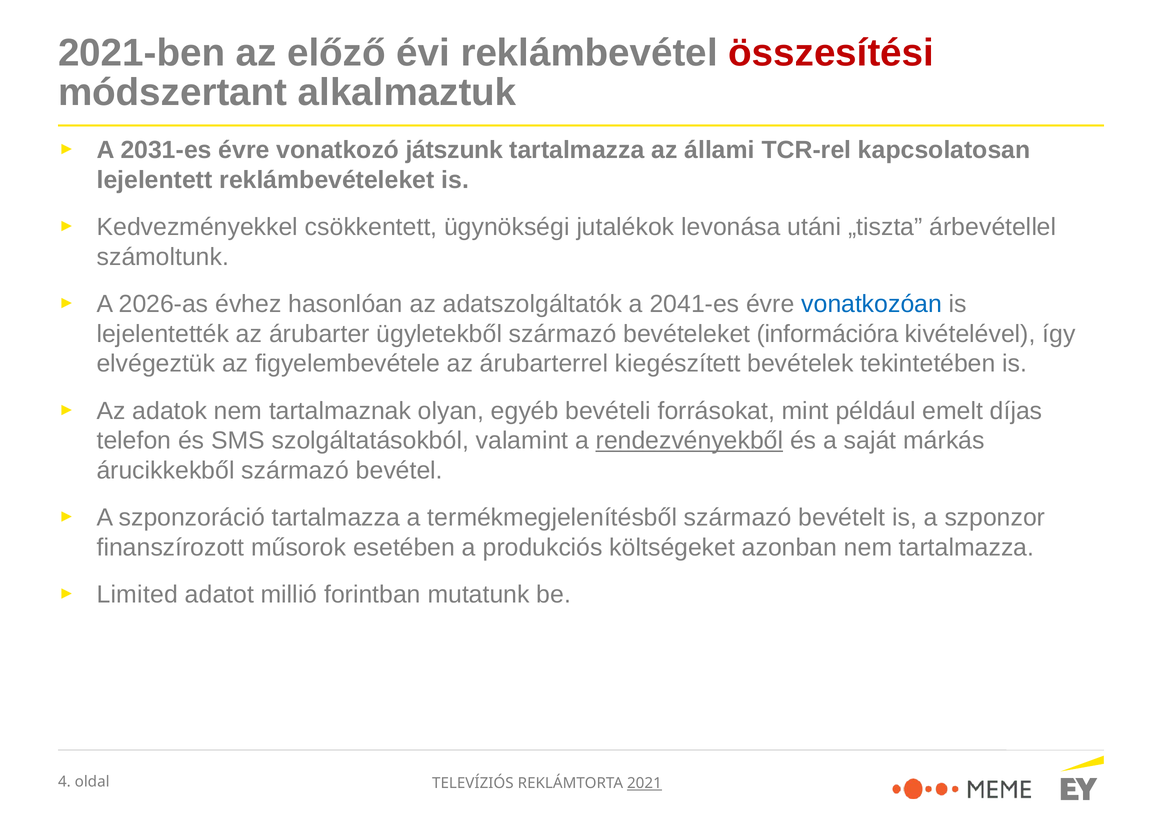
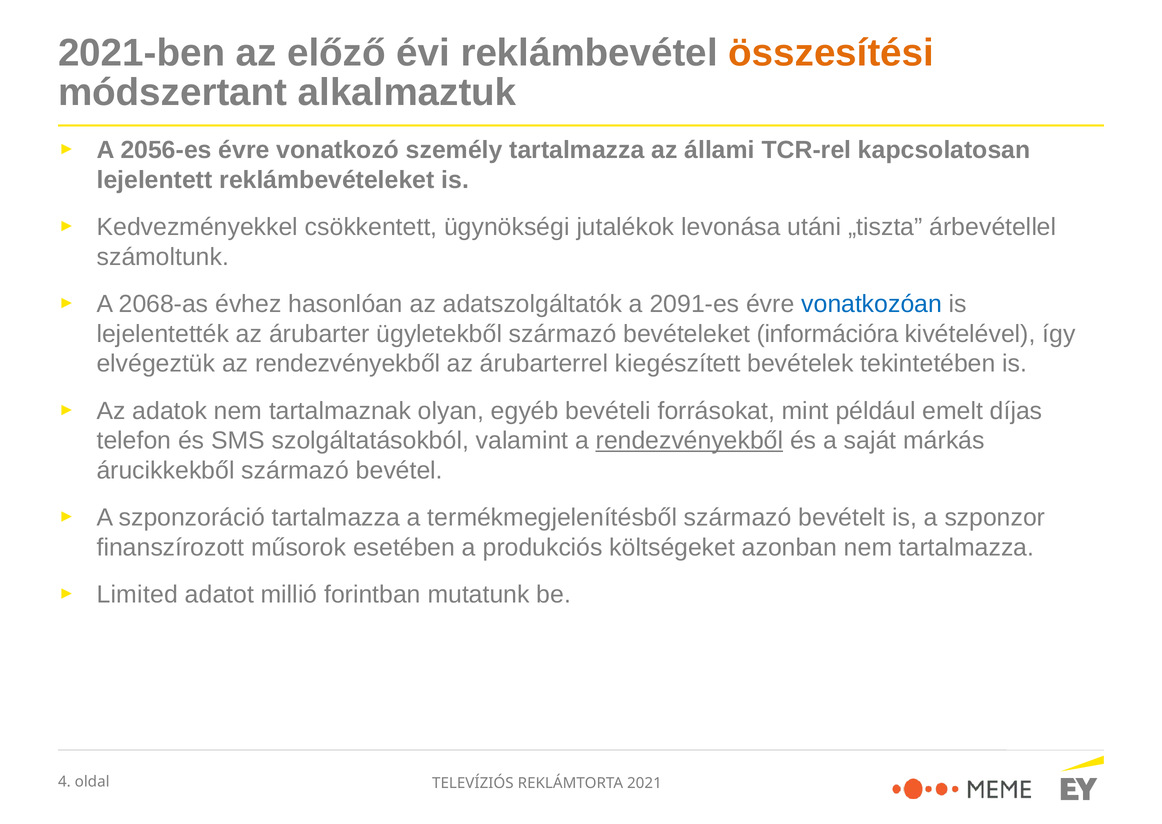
összesítési colour: red -> orange (831, 53)
2031-es: 2031-es -> 2056-es (166, 150)
játszunk: játszunk -> személy (454, 150)
2026-as: 2026-as -> 2068-as (164, 304)
2041-es: 2041-es -> 2091-es (695, 304)
az figyelembevétele: figyelembevétele -> rendezvényekből (348, 364)
2021 underline: present -> none (644, 784)
